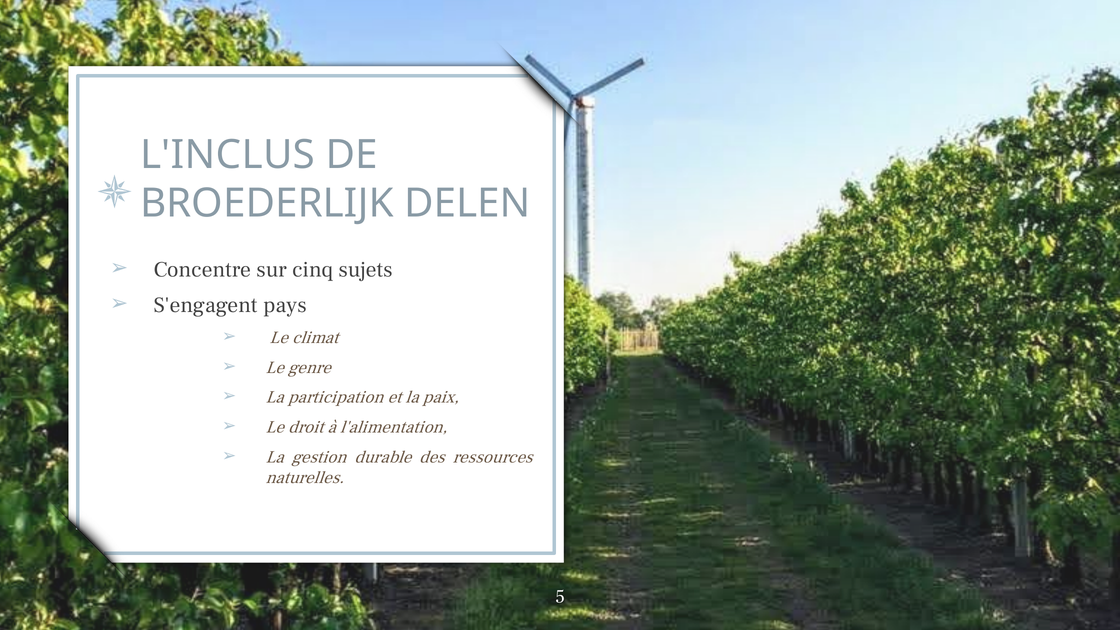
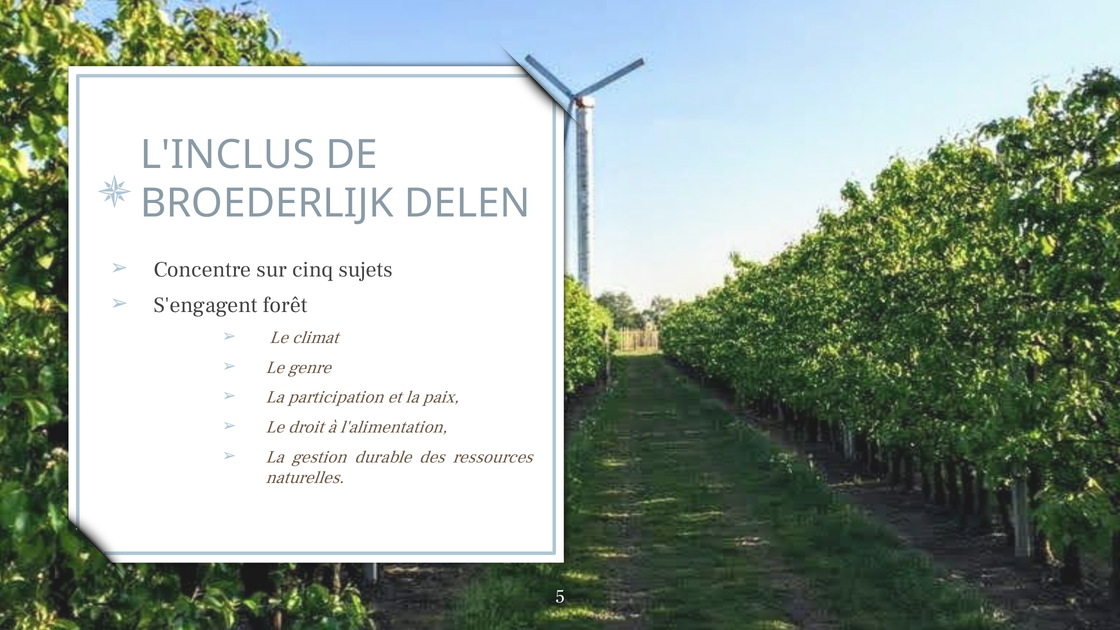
pays: pays -> forêt (285, 305)
